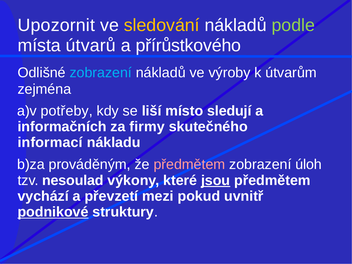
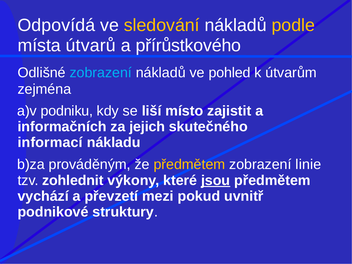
Upozornit: Upozornit -> Odpovídá (56, 25)
podle colour: light green -> yellow (293, 25)
výroby: výroby -> pohled (230, 73)
potřeby: potřeby -> podniku (67, 111)
sledují: sledují -> zajistit (229, 111)
firmy: firmy -> jejich (147, 127)
předmětem colour: pink -> yellow (189, 165)
úloh: úloh -> linie (308, 165)
nesoulad: nesoulad -> zohlednit (73, 180)
podnikové underline: present -> none (53, 212)
